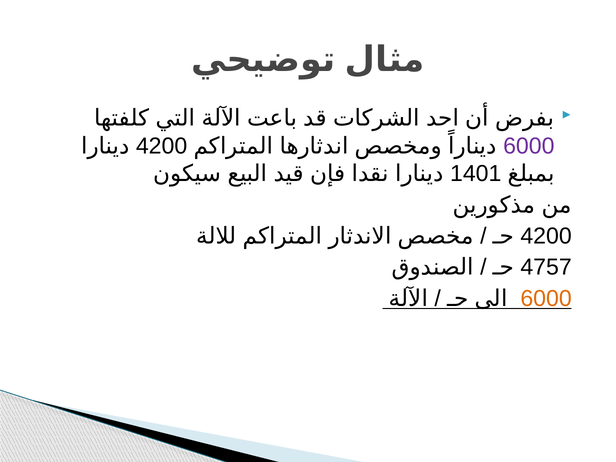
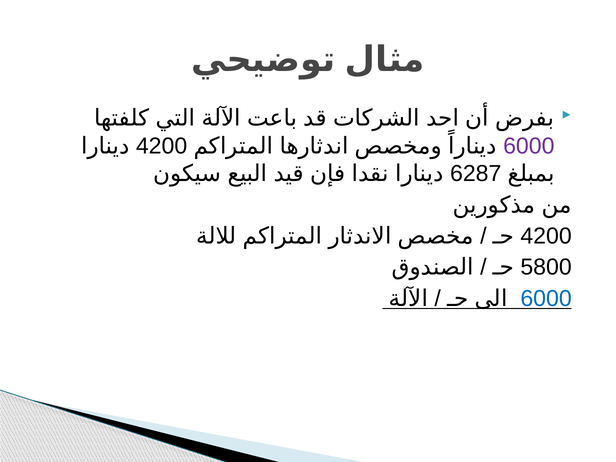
1401: 1401 -> 6287 (476, 174)
4757: 4757 -> 5800 (546, 267)
6000 colour: orange -> blue (546, 298)
